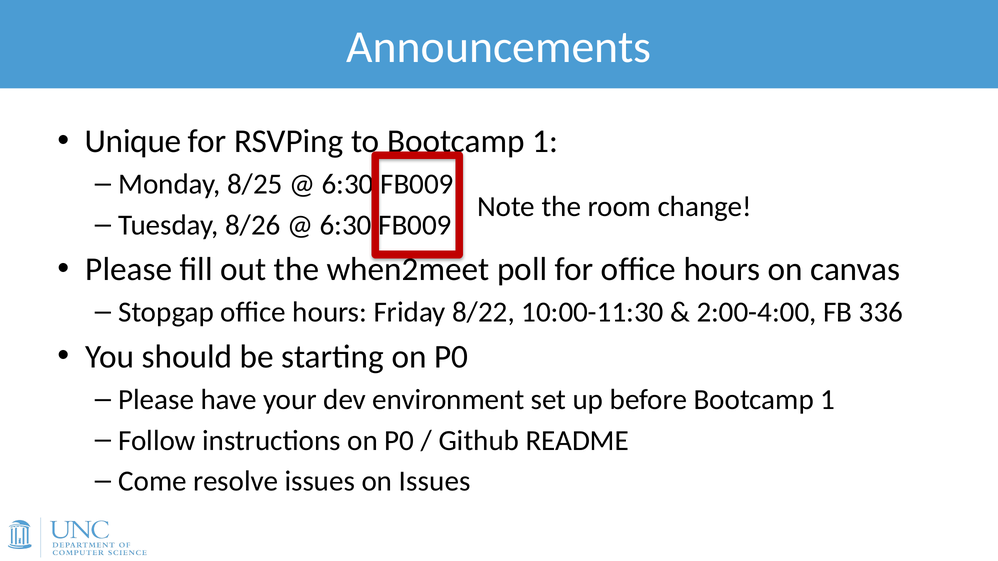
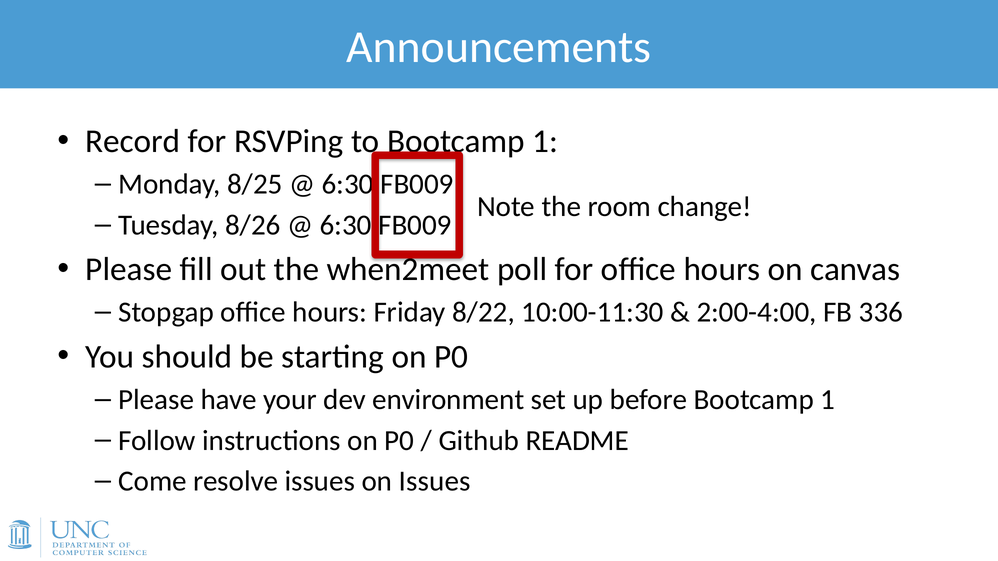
Unique: Unique -> Record (133, 141)
